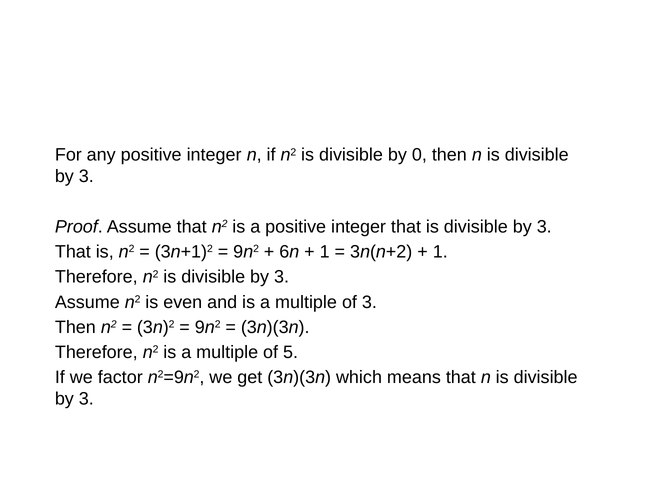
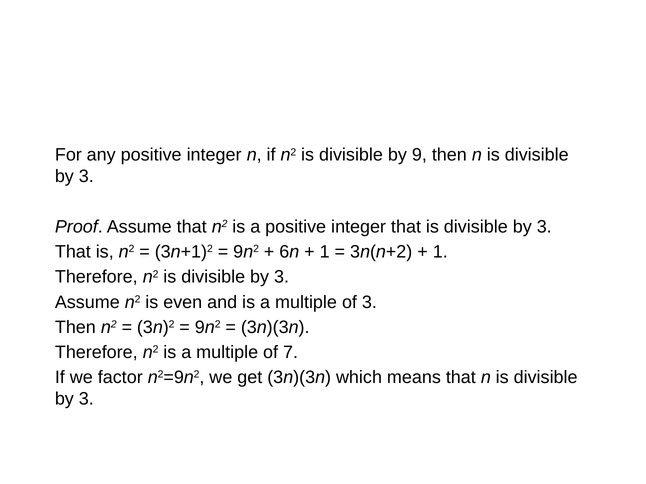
0: 0 -> 9 (419, 155)
5: 5 -> 7 (291, 353)
